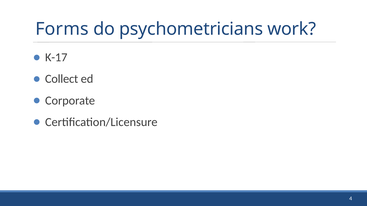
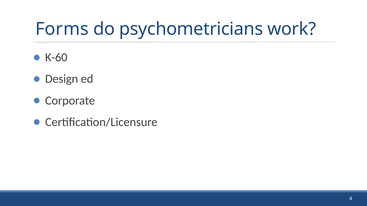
K-17: K-17 -> K-60 (56, 58)
Collect: Collect -> Design (62, 79)
